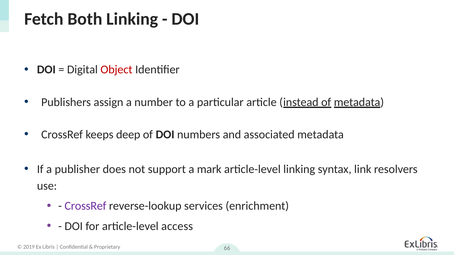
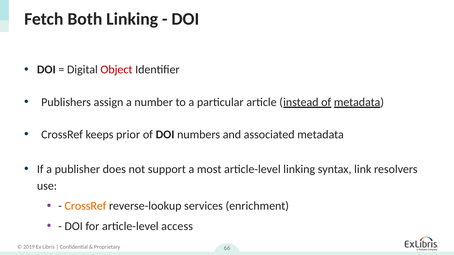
deep: deep -> prior (128, 135)
mark: mark -> most (209, 170)
CrossRef colour: purple -> orange (85, 206)
